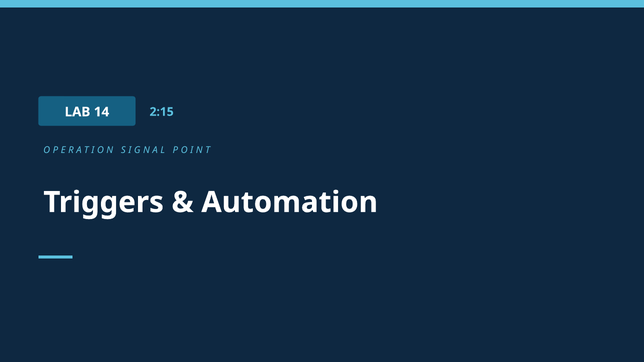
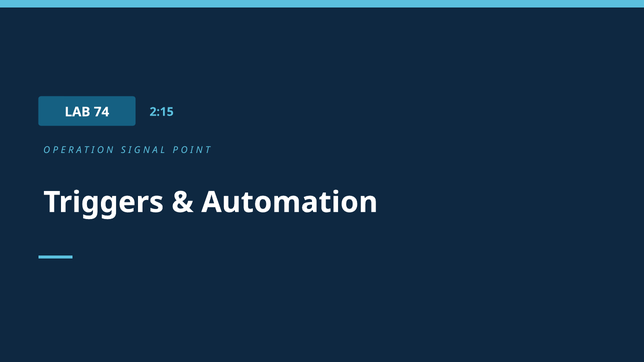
14: 14 -> 74 (102, 112)
